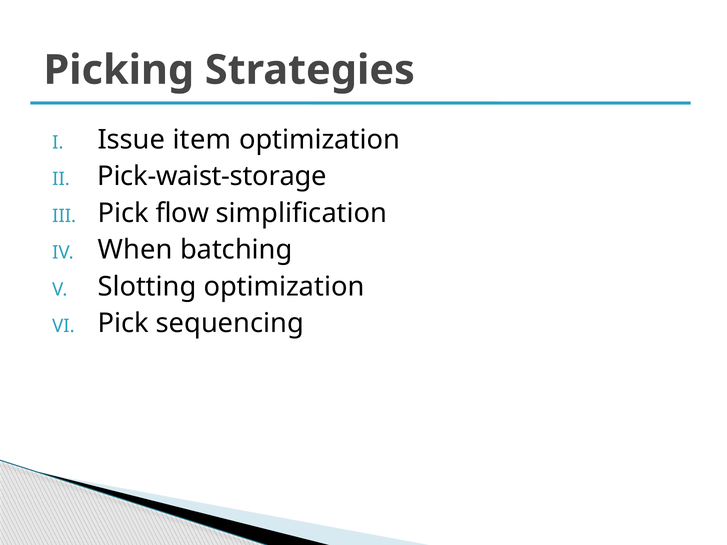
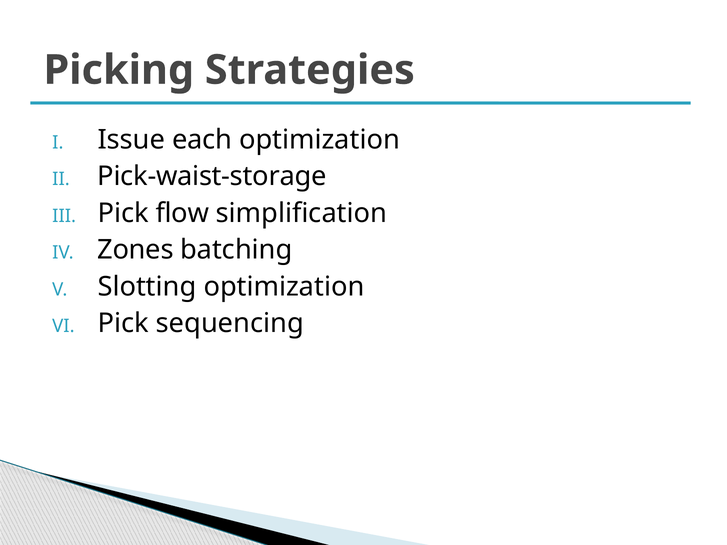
item: item -> each (202, 140)
When: When -> Zones (135, 250)
